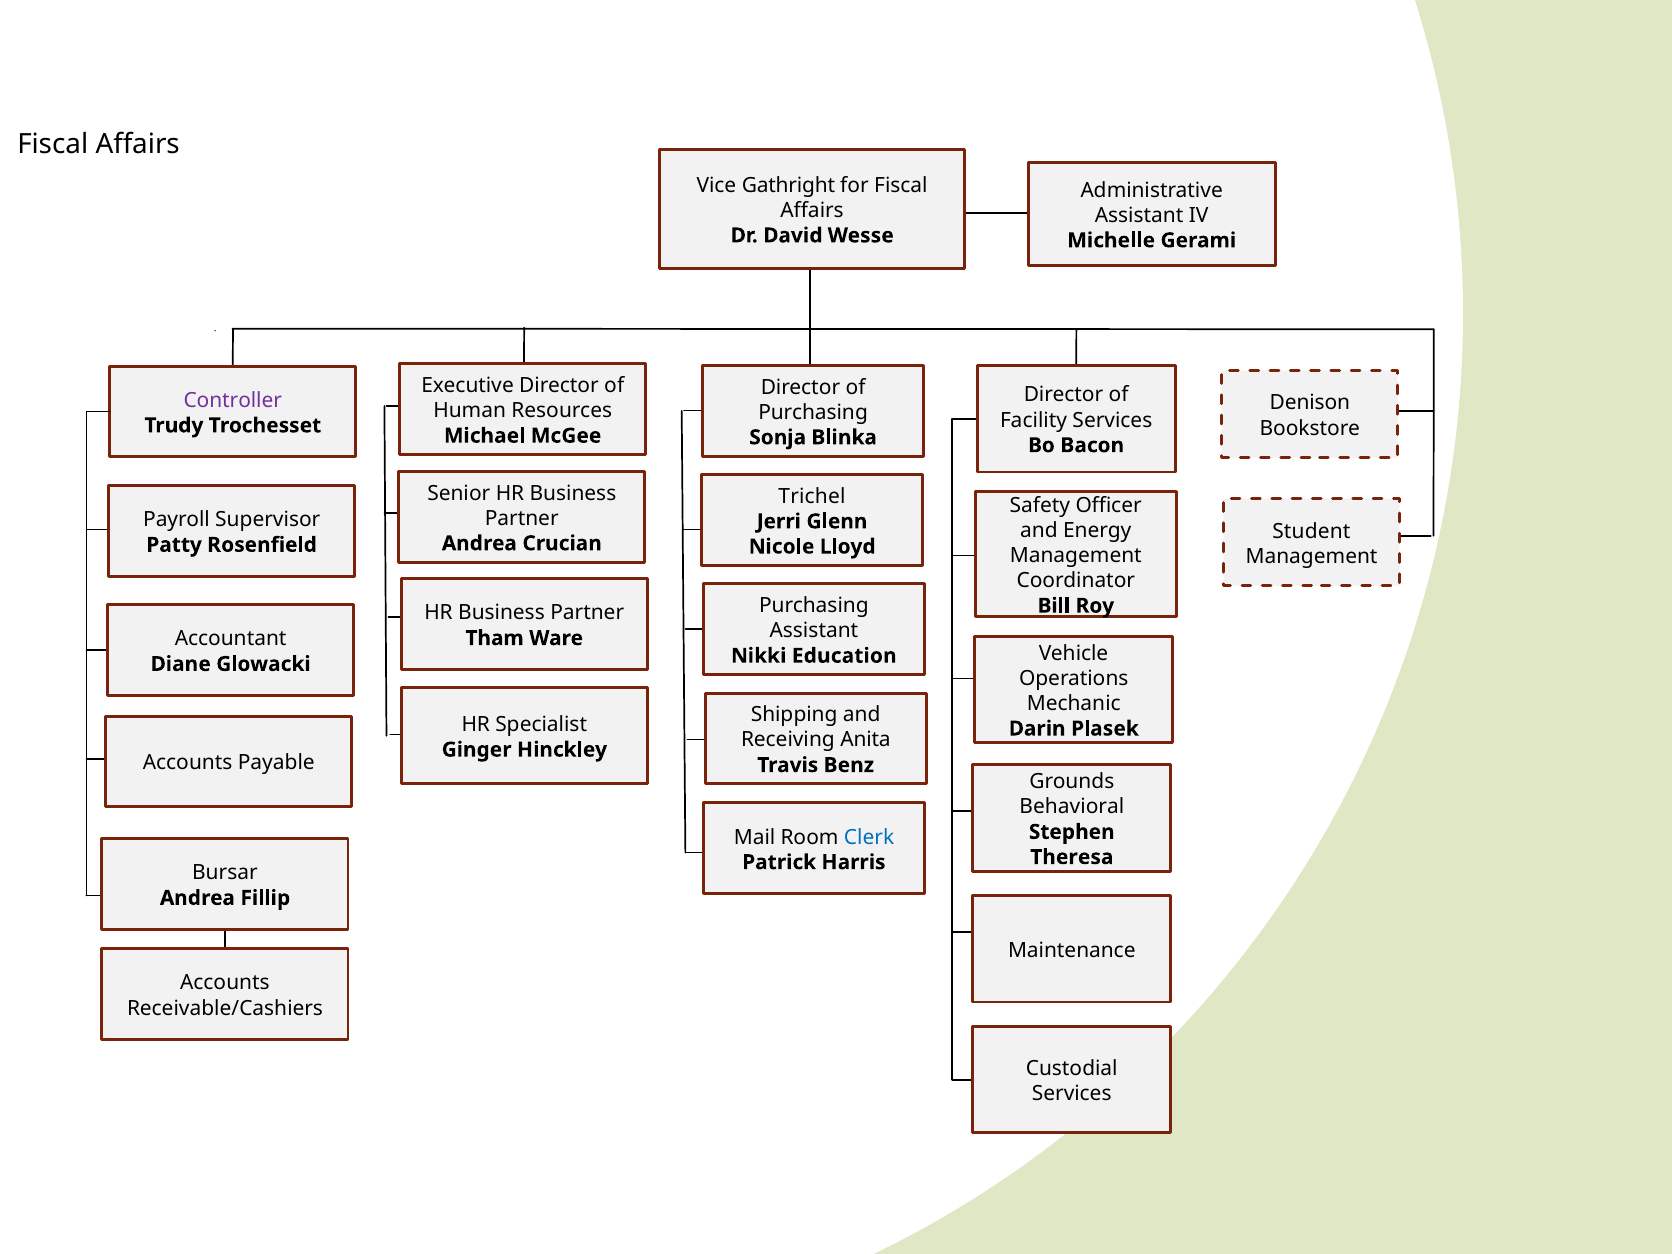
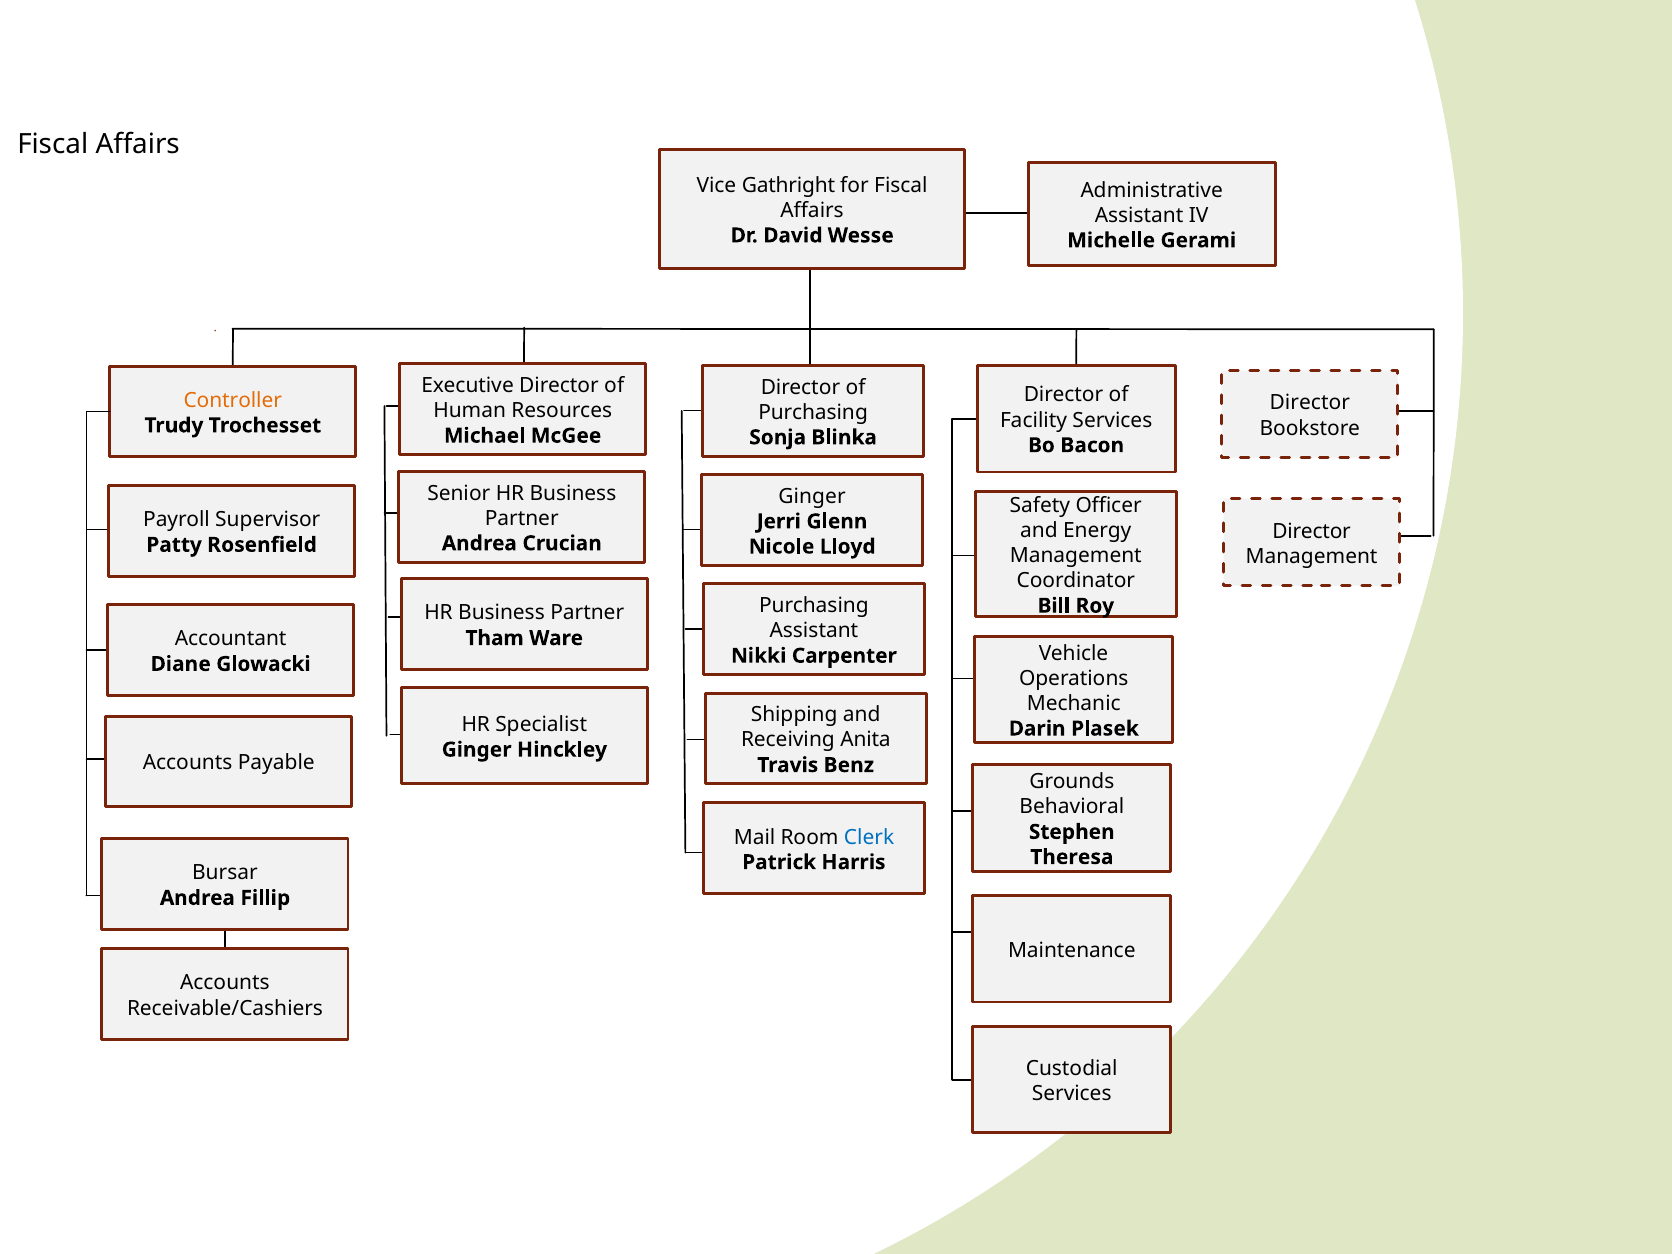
Controller colour: purple -> orange (233, 400)
Denison: Denison -> Director (1310, 403)
Trichel: Trichel -> Ginger (812, 496)
Student: Student -> Director (1312, 531)
Education: Education -> Carpenter (844, 656)
